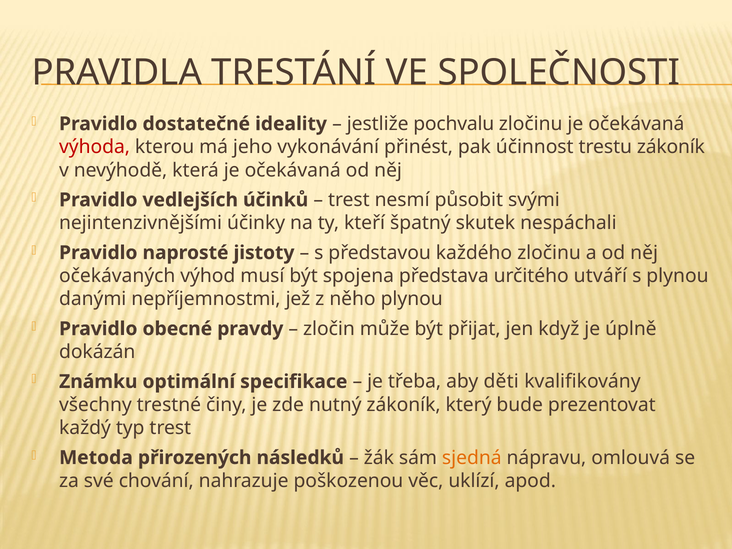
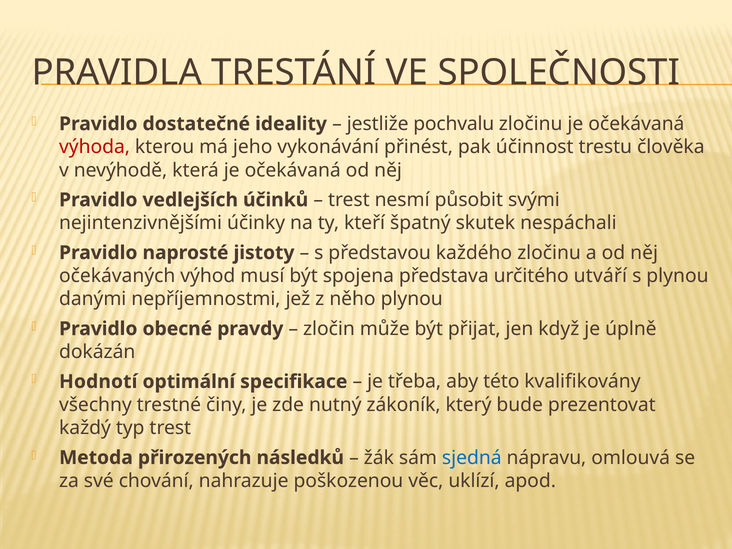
trestu zákoník: zákoník -> člověka (671, 147)
Známku: Známku -> Hodnotí (98, 382)
děti: děti -> této (501, 382)
sjedná colour: orange -> blue (472, 458)
